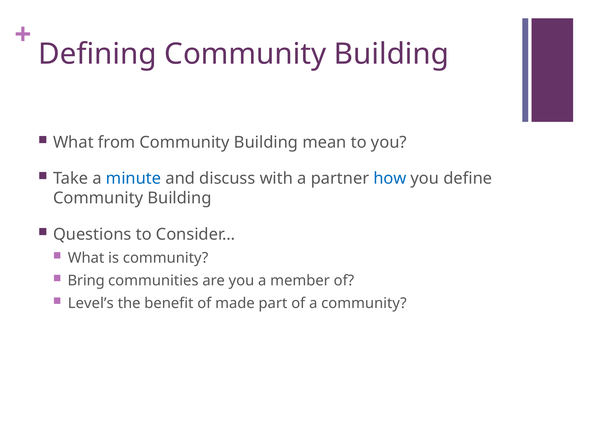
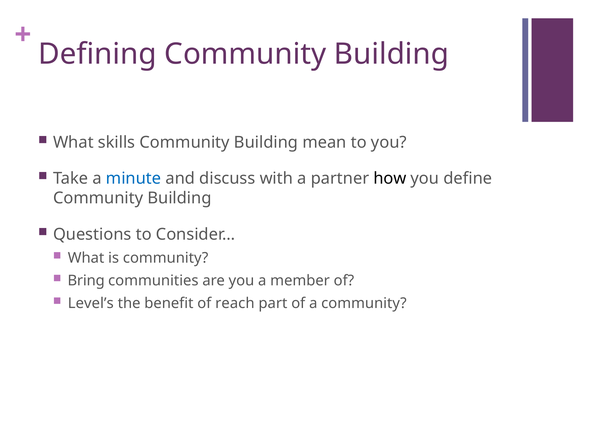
from: from -> skills (117, 142)
how colour: blue -> black (390, 178)
made: made -> reach (235, 303)
